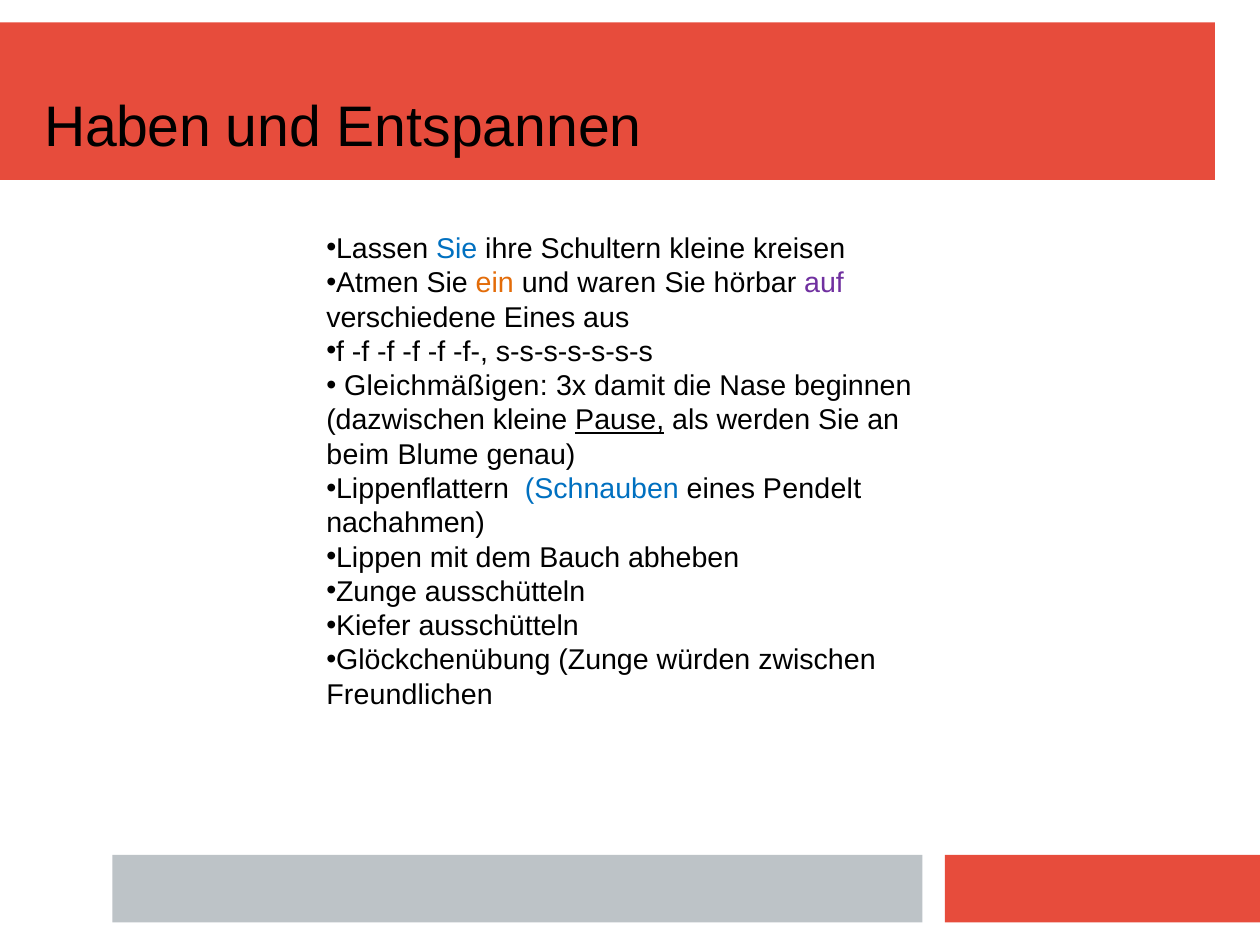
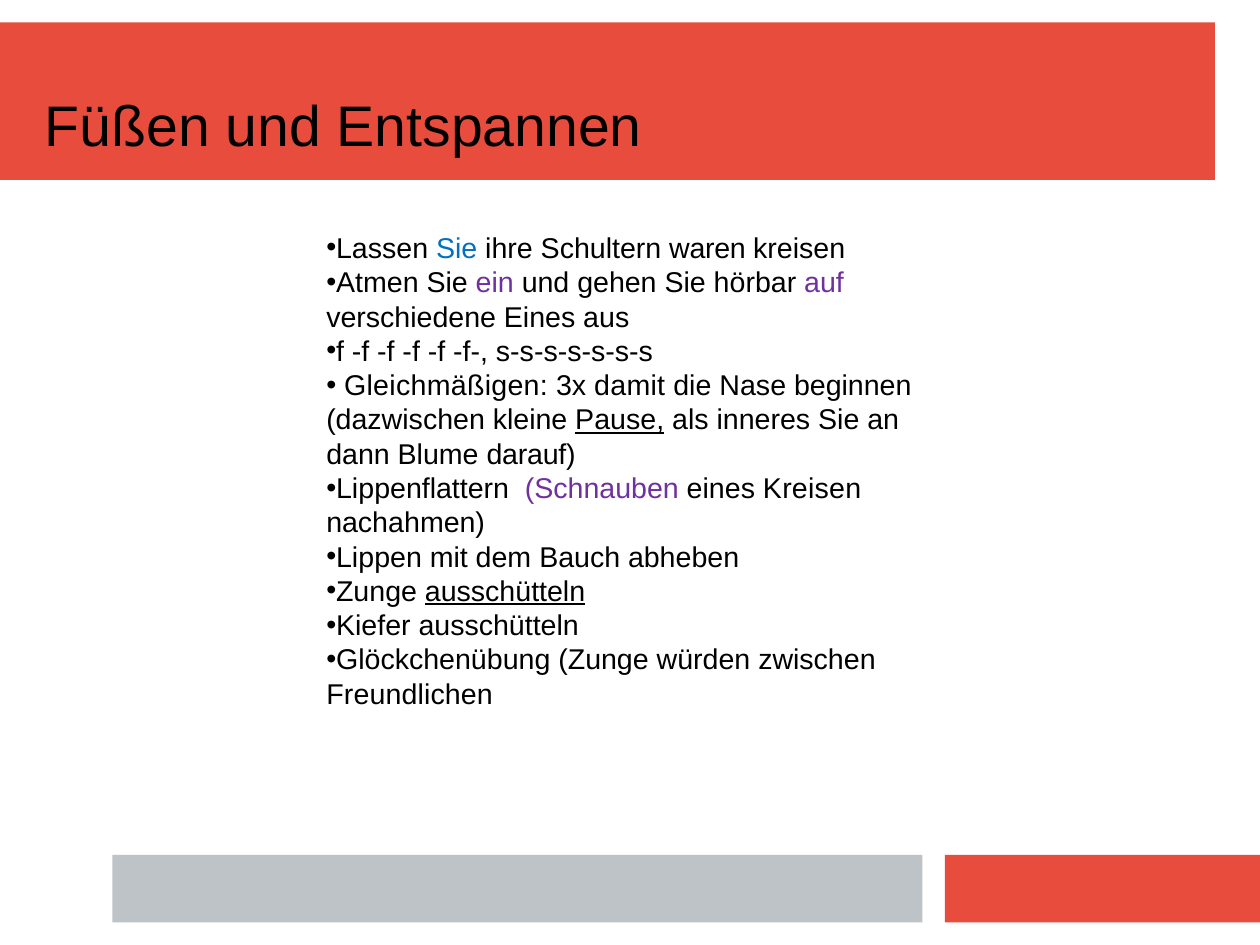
Haben: Haben -> Füßen (127, 127)
Schultern kleine: kleine -> waren (708, 249)
ein colour: orange -> purple (495, 283)
waren: waren -> gehen (617, 283)
werden: werden -> inneres (763, 420)
beim: beim -> dann (358, 455)
genau: genau -> darauf (531, 455)
Schnauben colour: blue -> purple (602, 489)
eines Pendelt: Pendelt -> Kreisen (812, 489)
ausschütteln underline: none -> present (505, 592)
